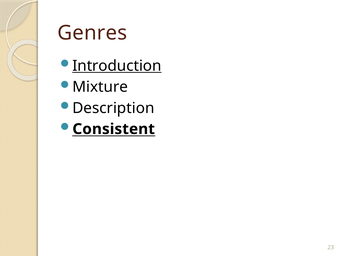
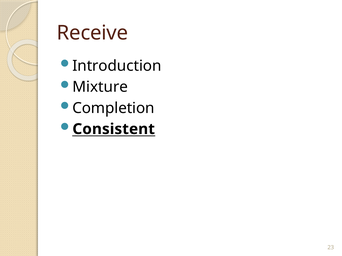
Genres: Genres -> Receive (92, 33)
Introduction underline: present -> none (117, 66)
Description: Description -> Completion (113, 108)
